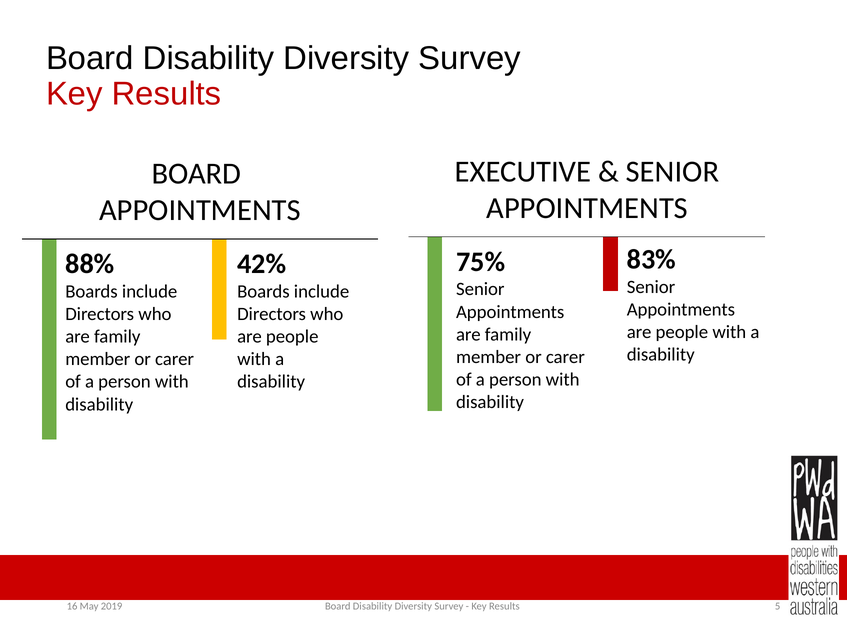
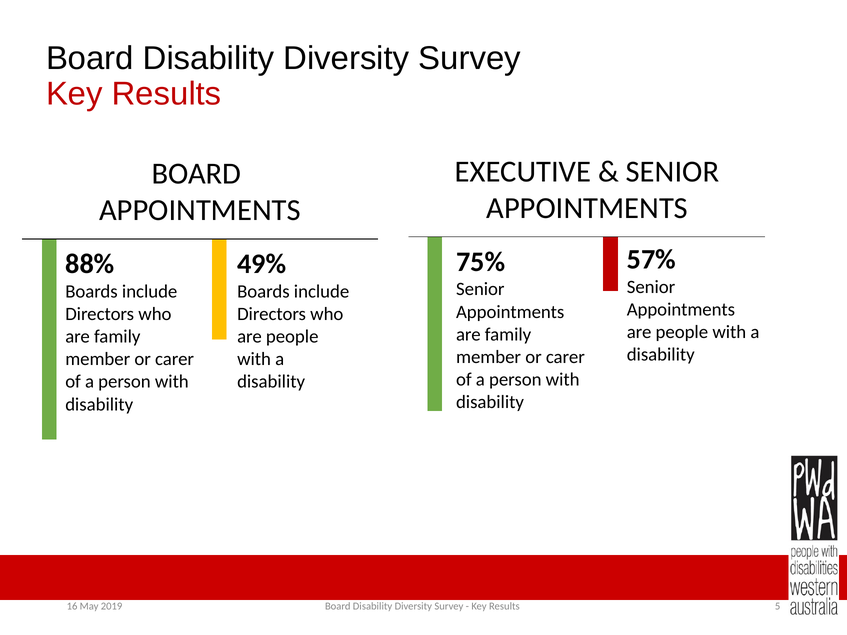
83%: 83% -> 57% (651, 260)
42%: 42% -> 49% (262, 264)
